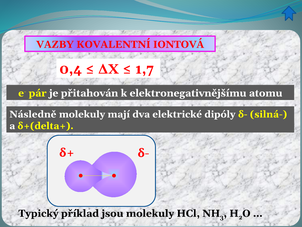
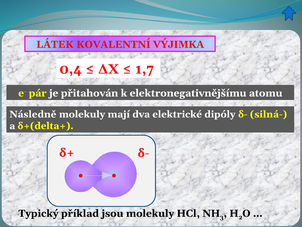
VAZBY: VAZBY -> LÁTEK (55, 44)
IONTOVÁ: IONTOVÁ -> VÝJIMKA (179, 44)
